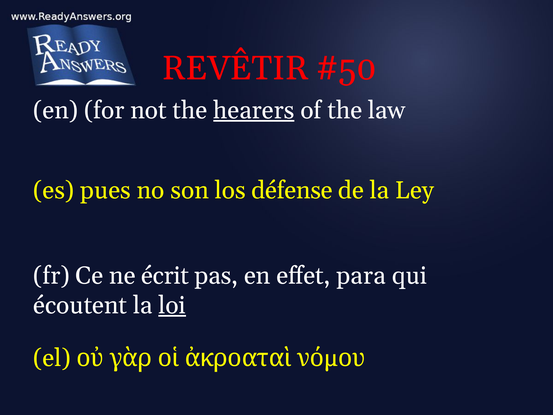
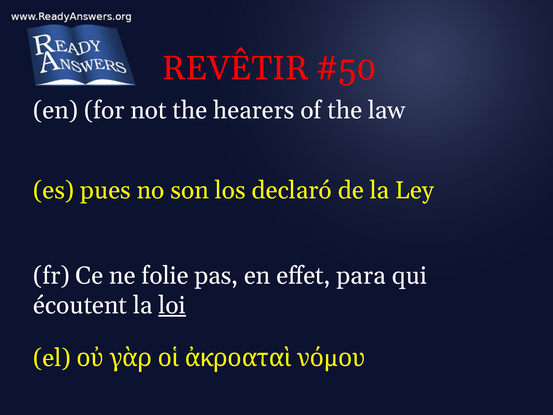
hearers underline: present -> none (254, 110)
défense: défense -> declaró (292, 190)
écrit: écrit -> folie (165, 276)
